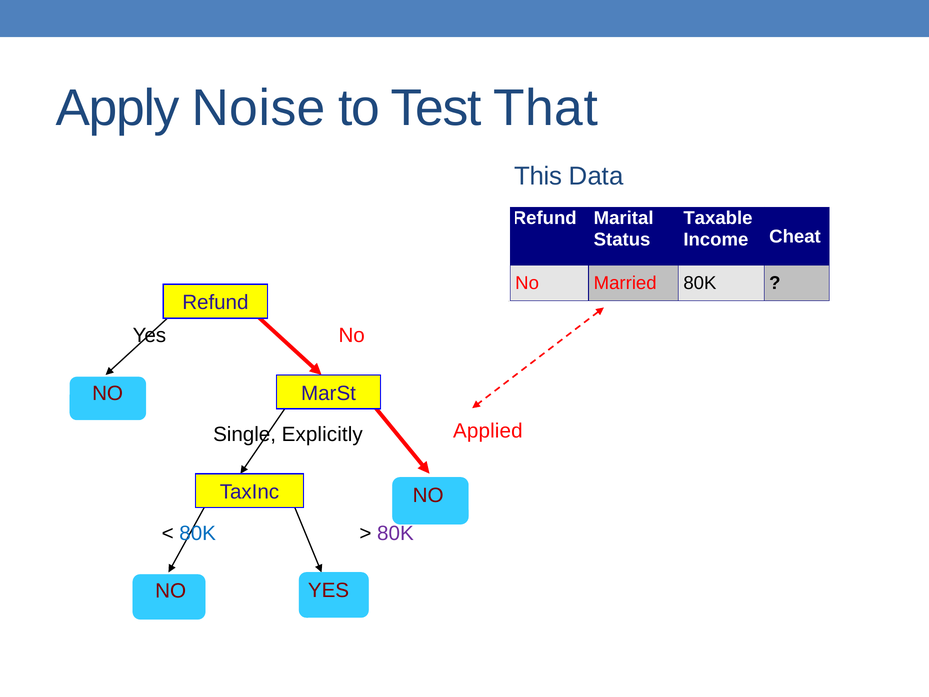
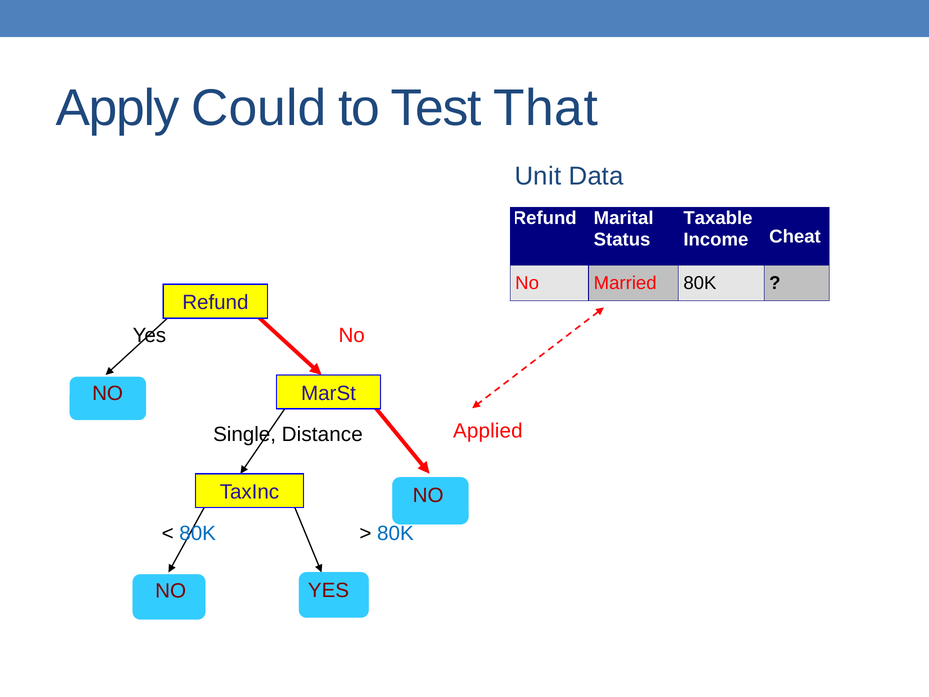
Noise: Noise -> Could (259, 108)
This: This -> Unit (538, 176)
Explicitly: Explicitly -> Distance (322, 434)
80K colour: purple -> blue (395, 533)
